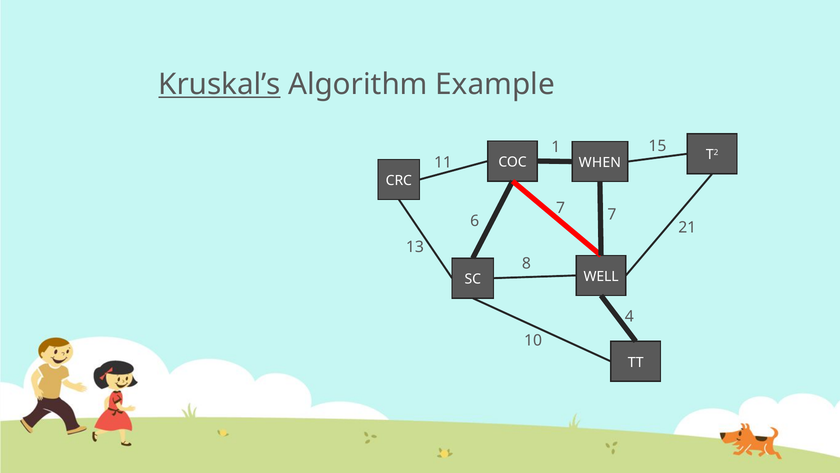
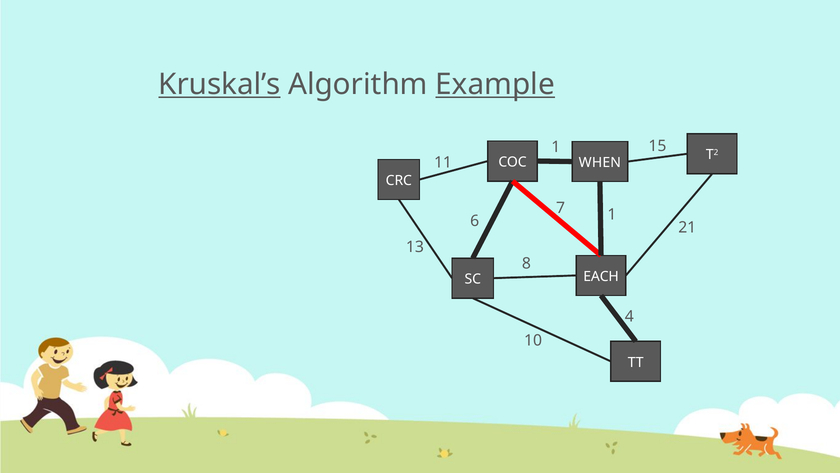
Example underline: none -> present (495, 84)
6 7: 7 -> 1 (612, 215)
WELL: WELL -> EACH (601, 276)
